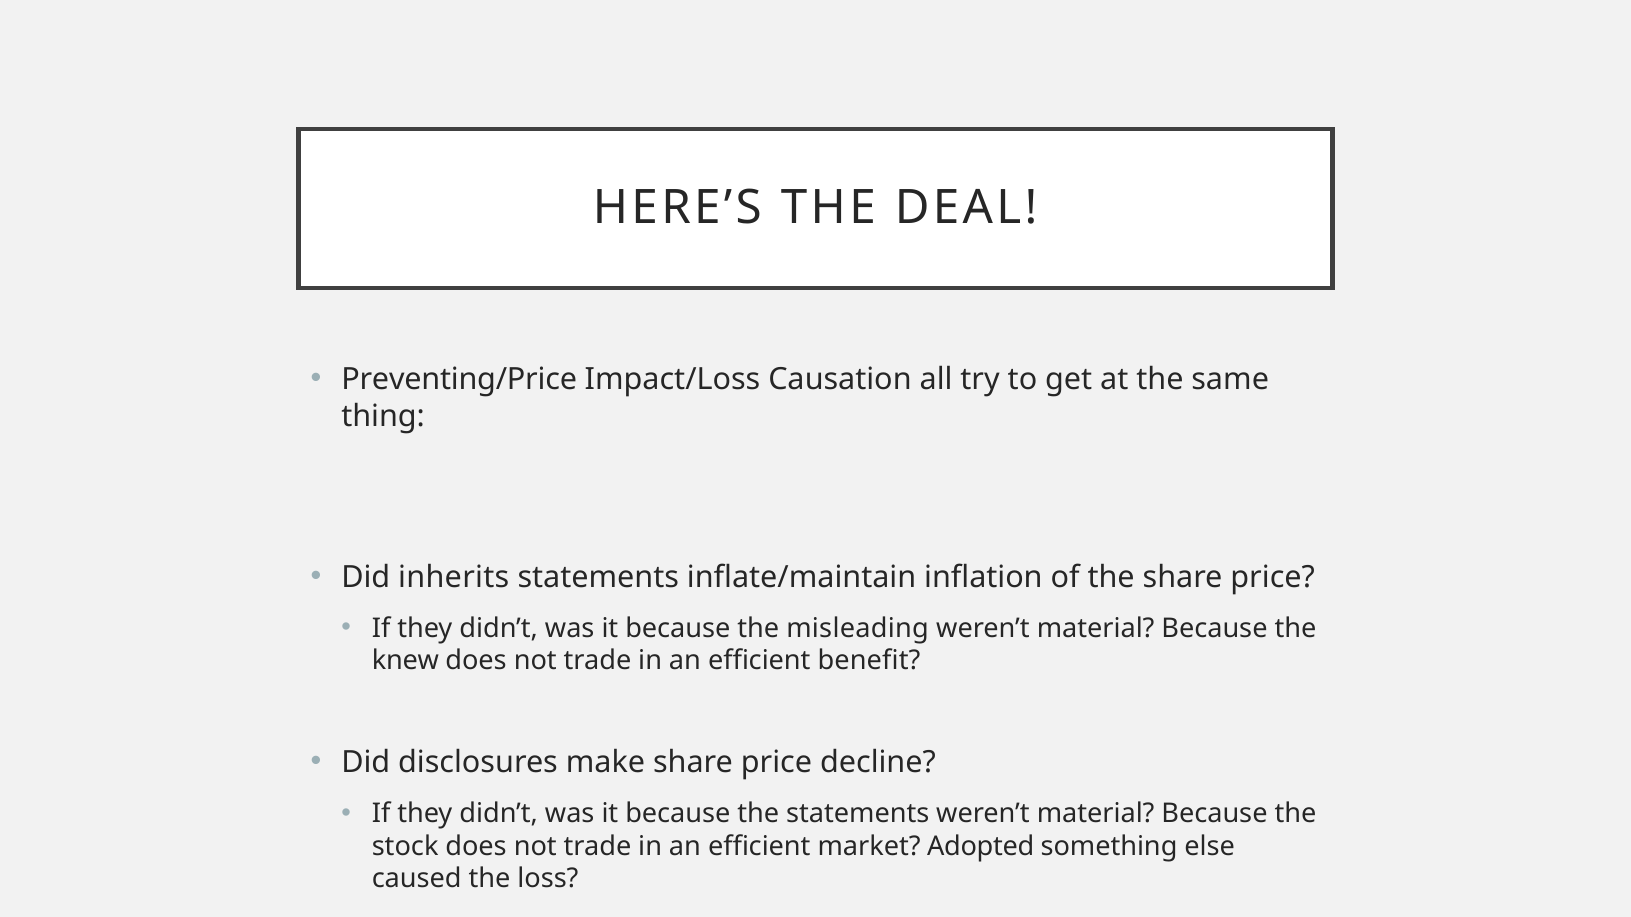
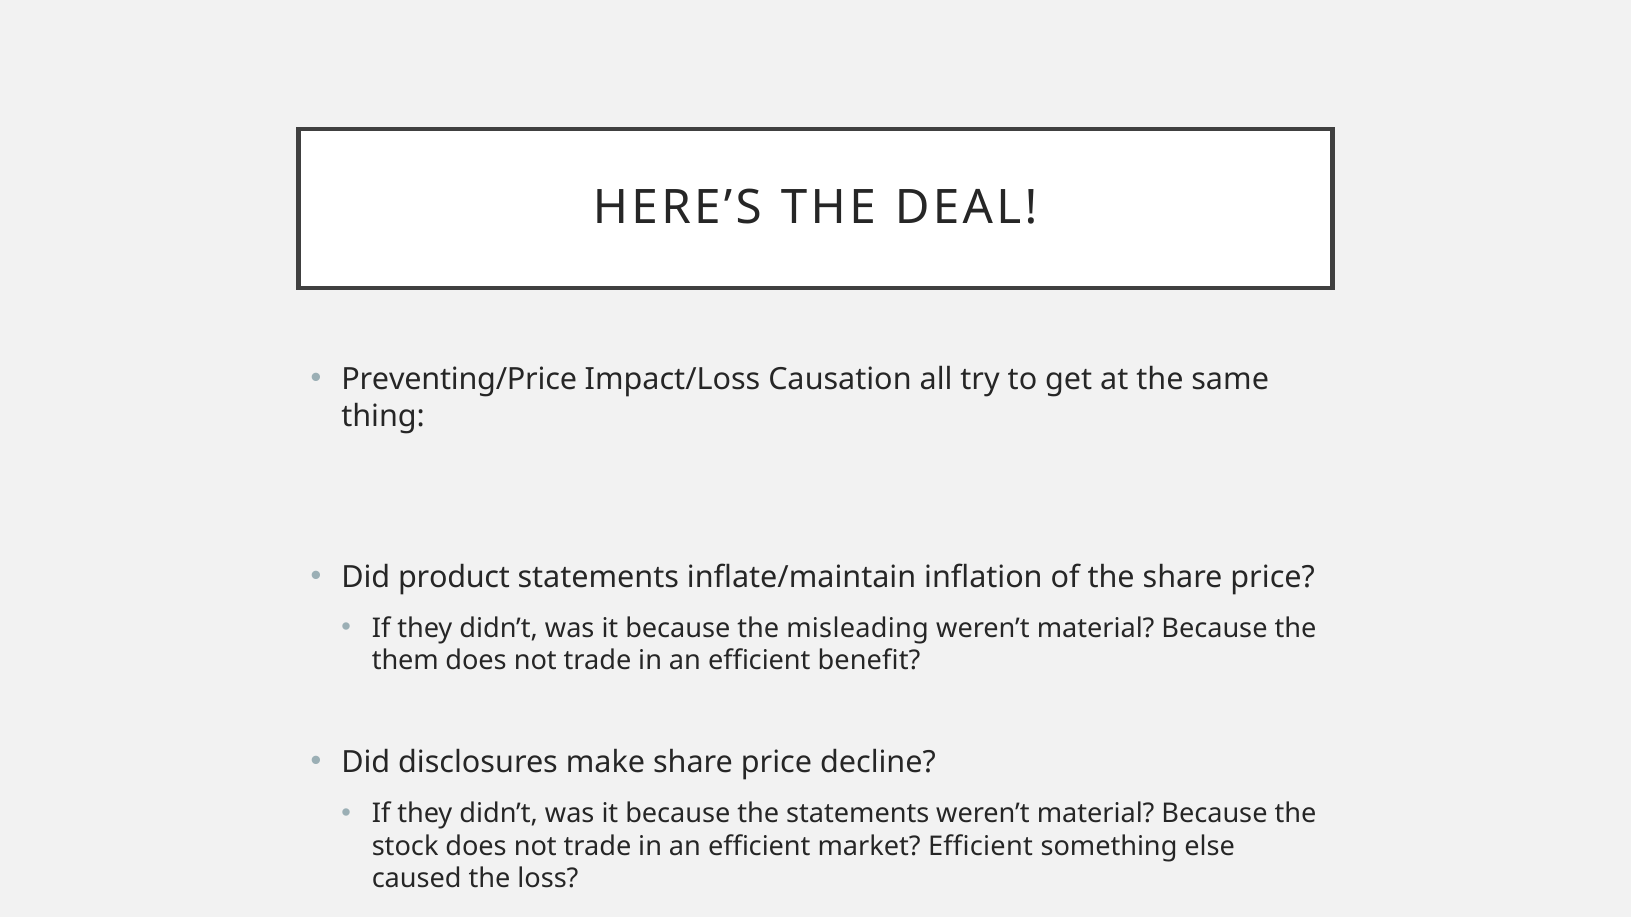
inherits: inherits -> product (454, 577)
knew: knew -> them (405, 661)
market Adopted: Adopted -> Efficient (980, 847)
